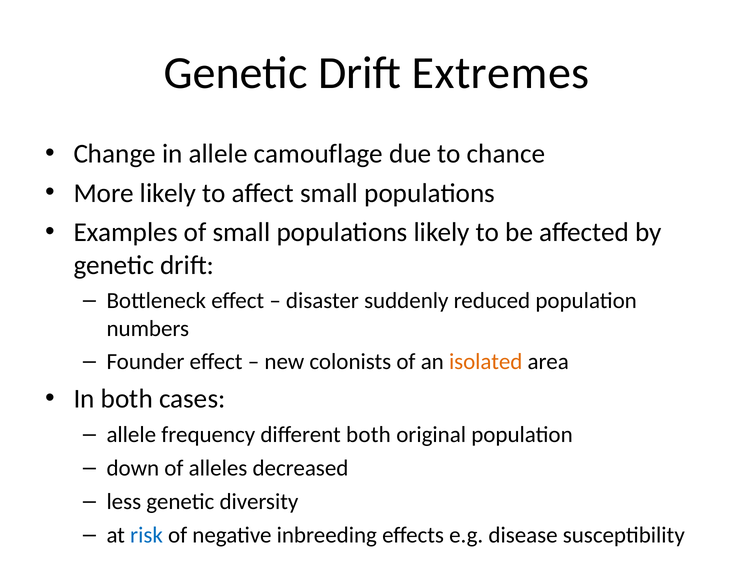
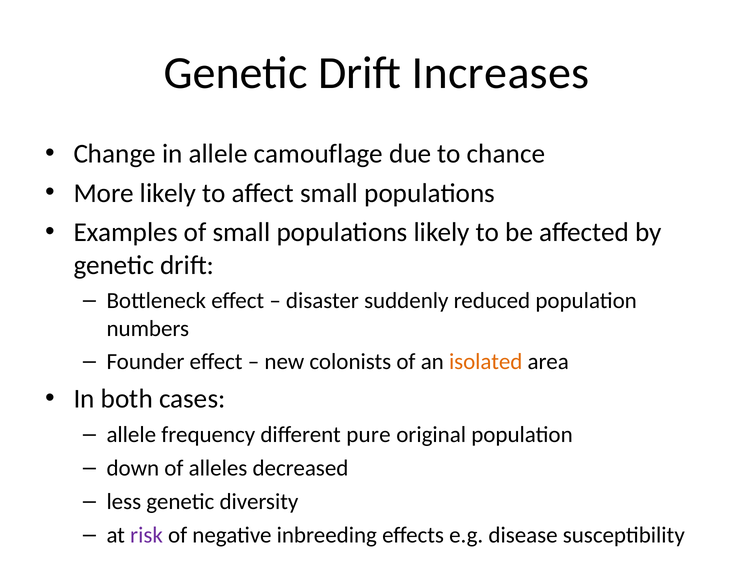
Extremes: Extremes -> Increases (501, 73)
different both: both -> pure (368, 435)
risk colour: blue -> purple (146, 536)
